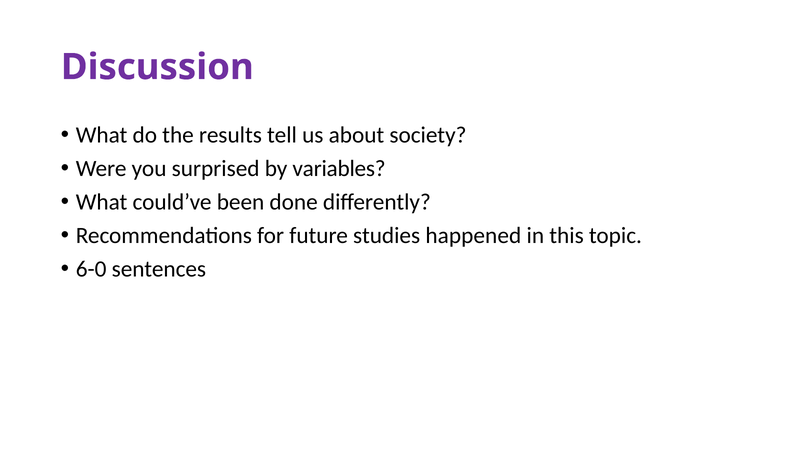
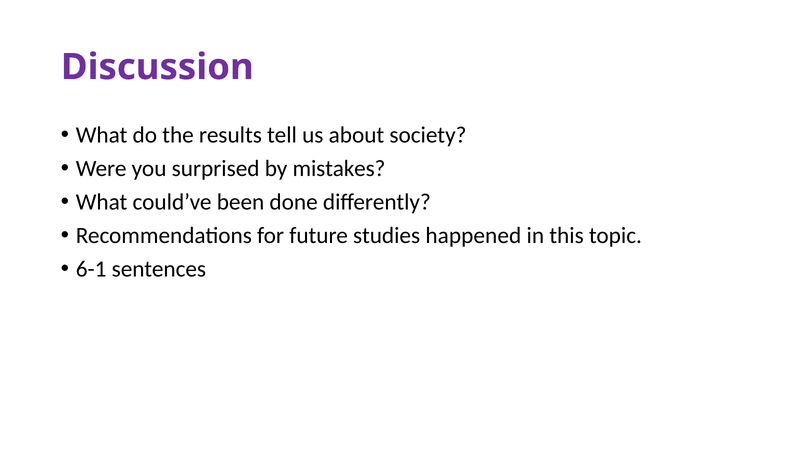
variables: variables -> mistakes (339, 168)
6-0: 6-0 -> 6-1 (91, 269)
